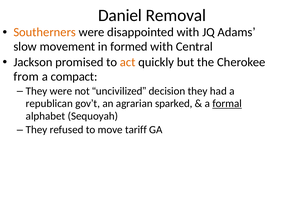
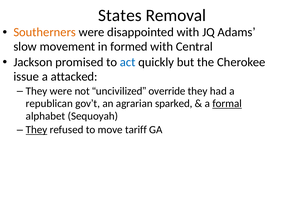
Daniel: Daniel -> States (120, 15)
act colour: orange -> blue (128, 62)
from: from -> issue (26, 77)
compact: compact -> attacked (74, 77)
decision: decision -> override (167, 91)
They underline: none -> present (37, 130)
